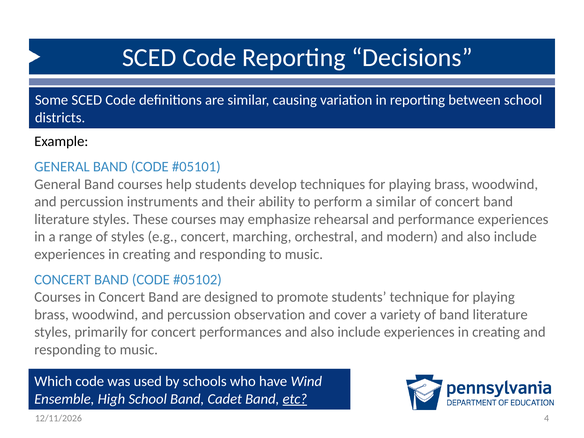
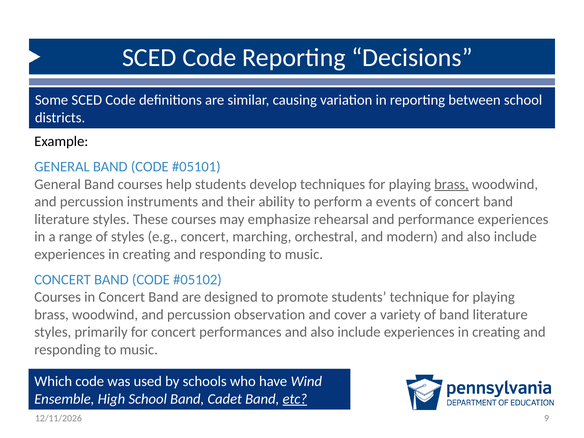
brass underline: none -> present (451, 184)
a similar: similar -> events (396, 202)
4: 4 -> 9 (547, 418)
